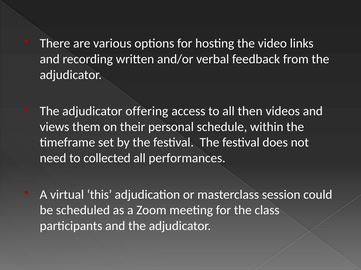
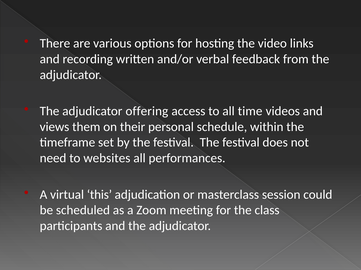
then: then -> time (250, 111)
collected: collected -> websites (107, 159)
